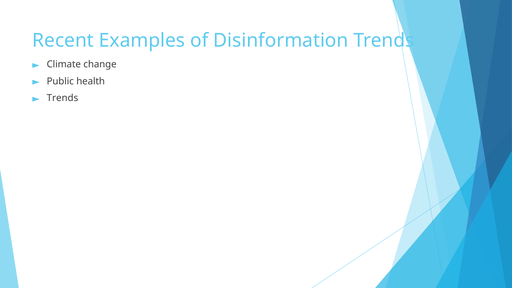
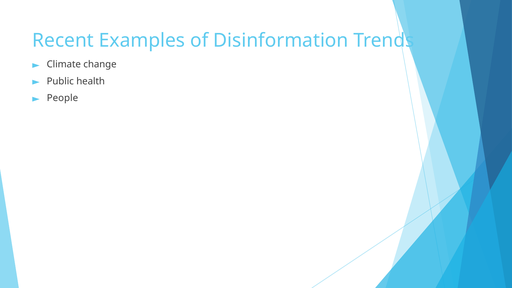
Trends: Trends -> People (62, 98)
